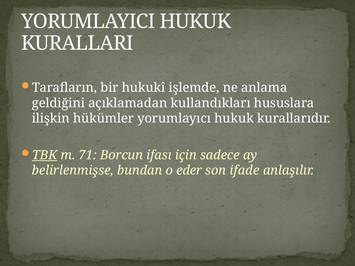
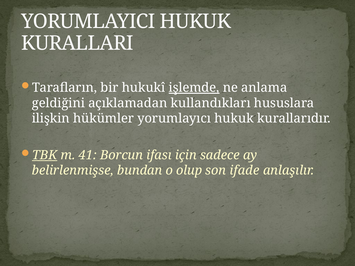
işlemde underline: none -> present (194, 88)
71: 71 -> 41 (88, 155)
eder: eder -> olup (189, 171)
